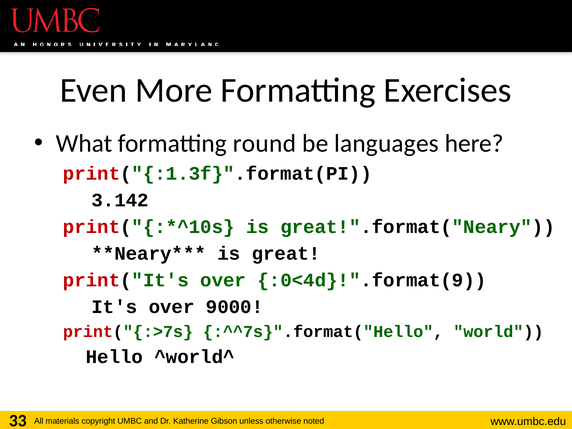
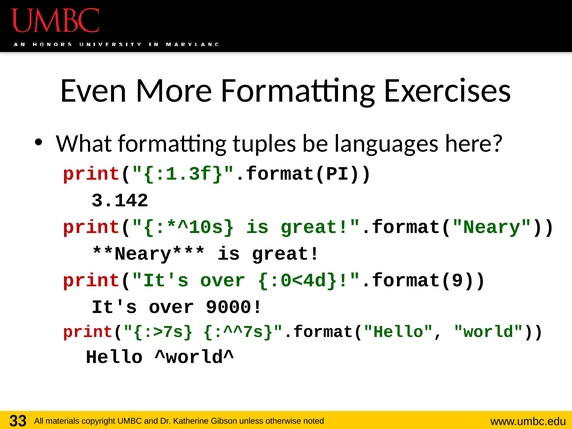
round: round -> tuples (265, 143)
